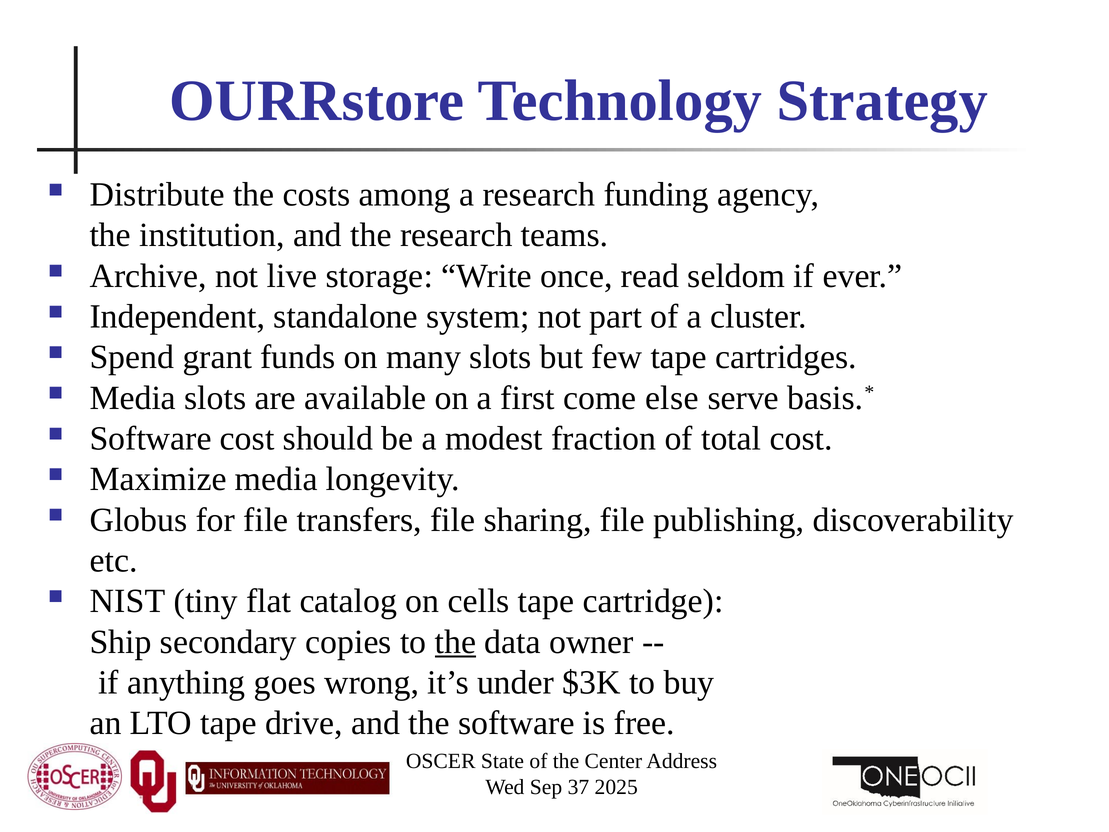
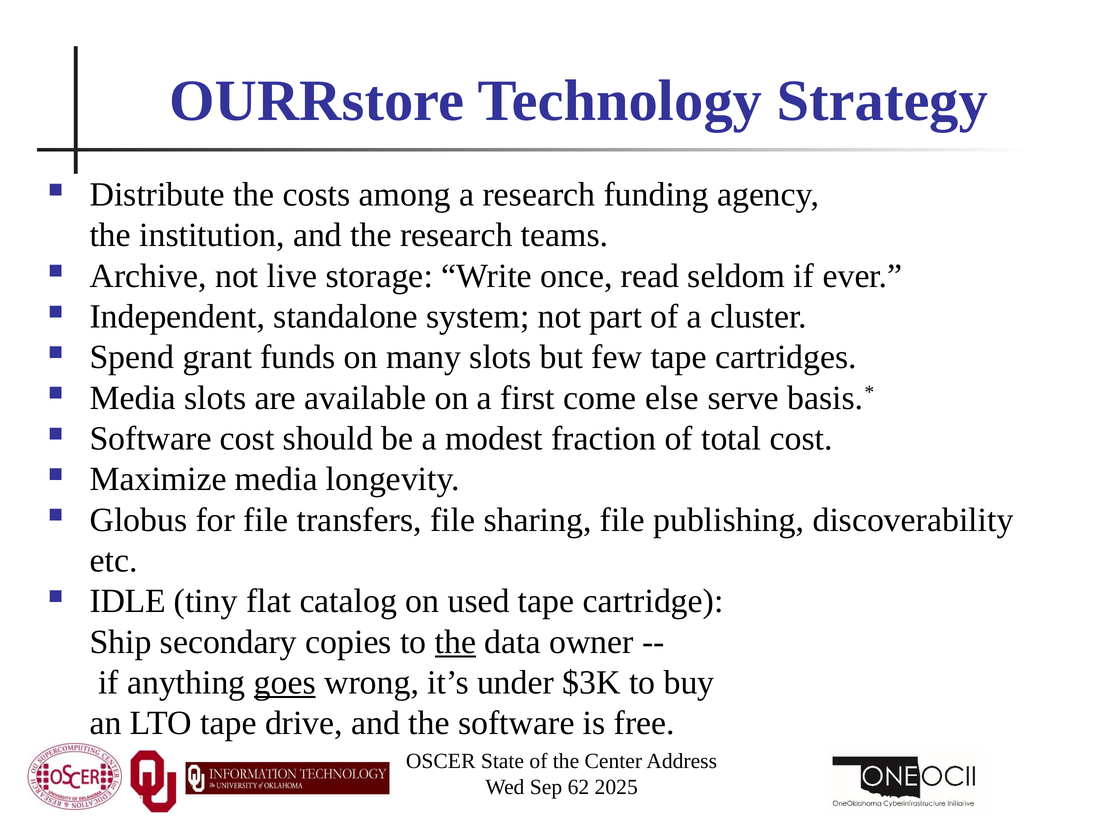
NIST: NIST -> IDLE (128, 601)
cells: cells -> used (479, 601)
goes underline: none -> present (285, 682)
37: 37 -> 62 (578, 787)
